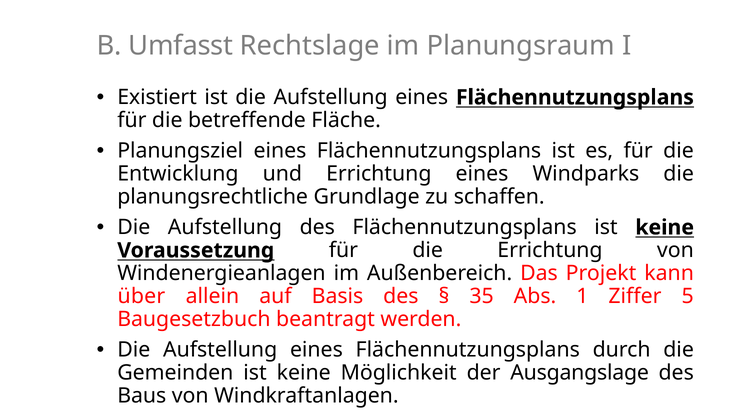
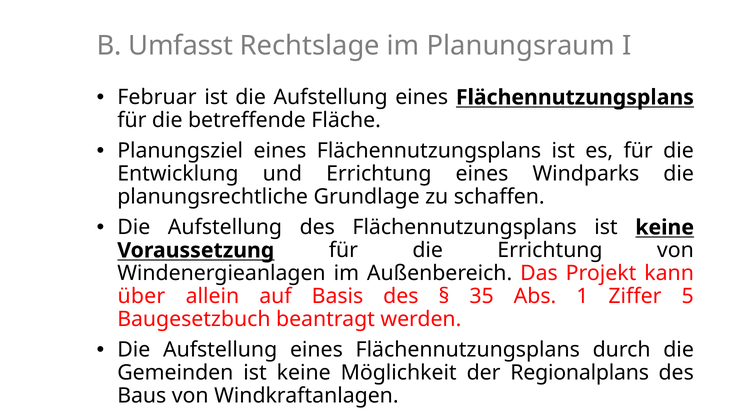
Existiert: Existiert -> Februar (157, 98)
Ausgangslage: Ausgangslage -> Regionalplans (580, 373)
